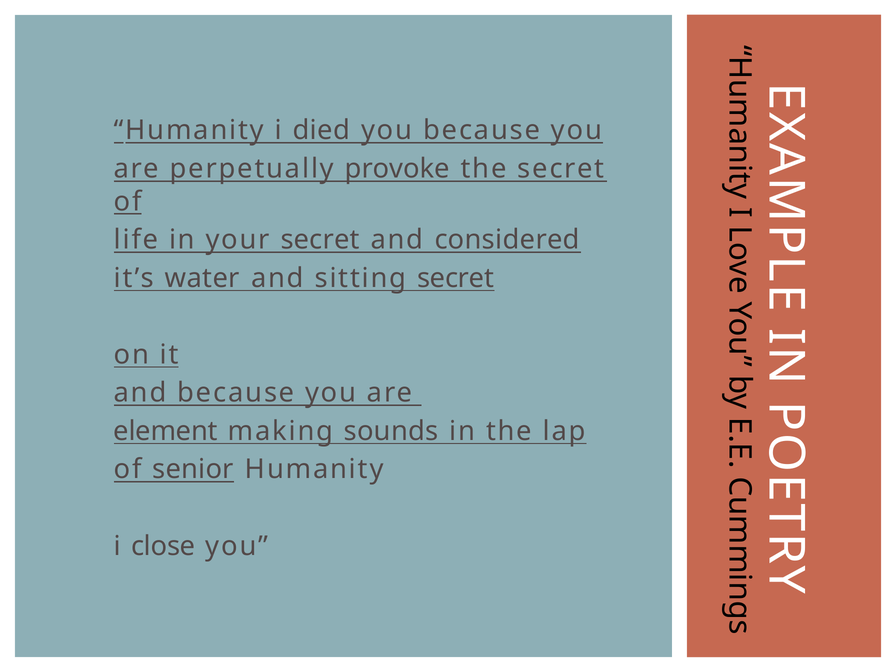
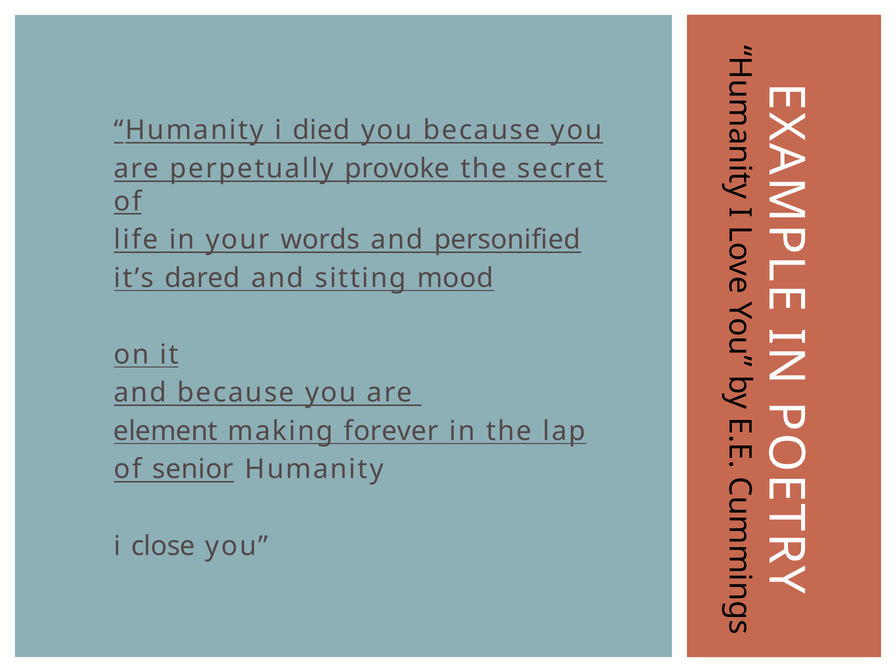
your secret: secret -> words (320, 240)
considered: considered -> personified (507, 240)
water: water -> dared (202, 278)
sitting secret: secret -> mood (455, 278)
sounds: sounds -> forever (391, 431)
